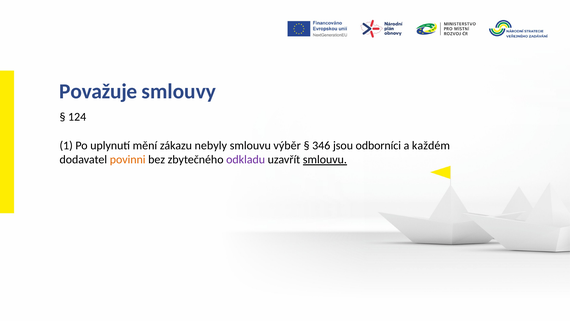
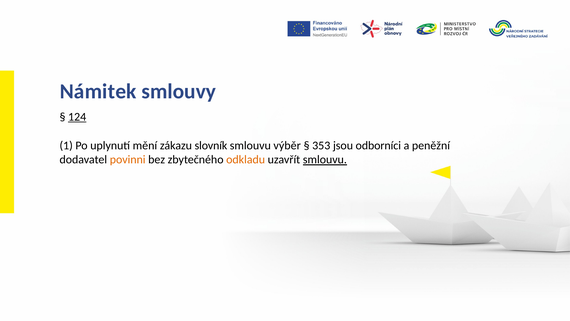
Považuje: Považuje -> Námitek (98, 91)
124 underline: none -> present (77, 117)
nebyly: nebyly -> slovník (211, 145)
346: 346 -> 353 (321, 145)
každém: každém -> peněžní (431, 145)
odkladu colour: purple -> orange (246, 160)
